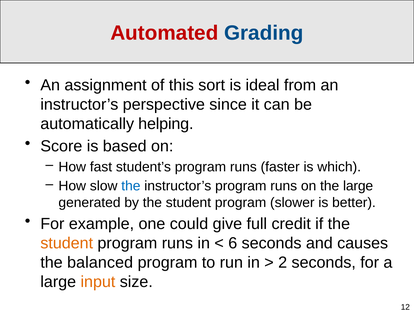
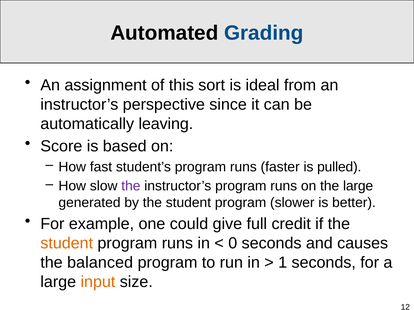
Automated colour: red -> black (164, 33)
helping: helping -> leaving (166, 124)
which: which -> pulled (339, 167)
the colour: blue -> purple (131, 186)
6: 6 -> 0 (233, 244)
2: 2 -> 1 (283, 263)
